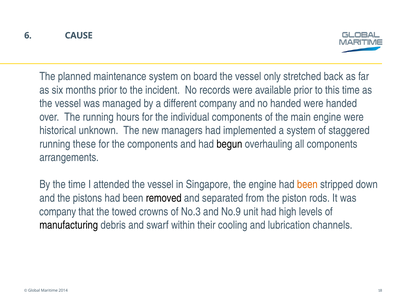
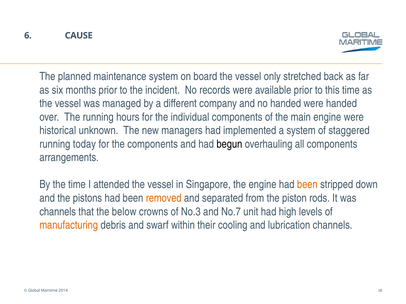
these: these -> today (84, 144)
removed colour: black -> orange (164, 198)
company: company -> channels (58, 212)
towed: towed -> below (124, 212)
No.9: No.9 -> No.7 (231, 212)
manufacturing colour: black -> orange (69, 226)
